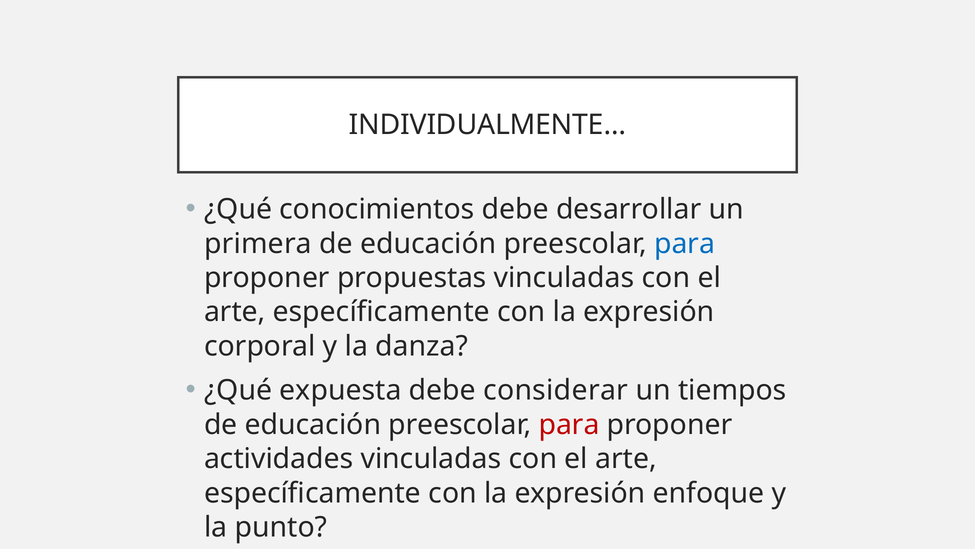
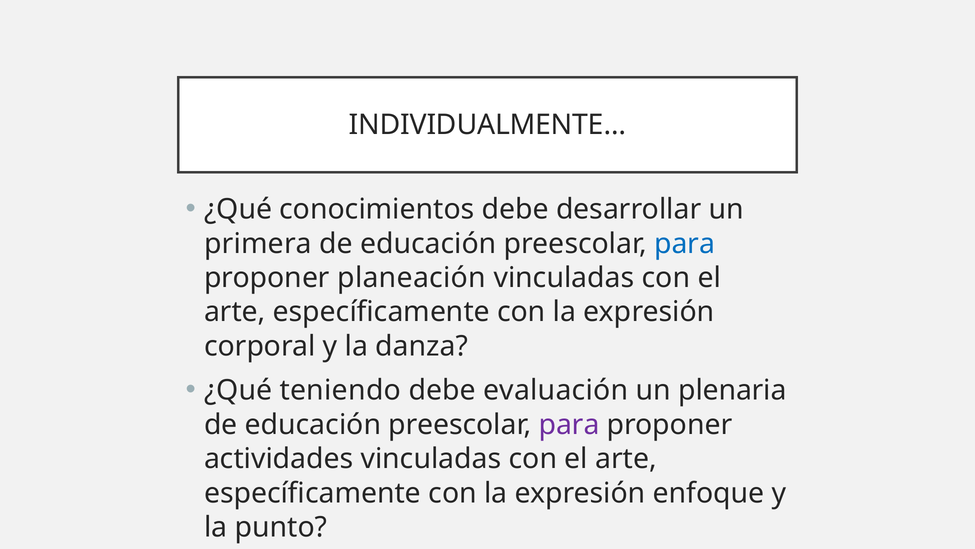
propuestas: propuestas -> planeación (412, 278)
expuesta: expuesta -> teniendo (340, 390)
considerar: considerar -> evaluación (556, 390)
tiempos: tiempos -> plenaria (732, 390)
para colour: red -> purple (569, 424)
